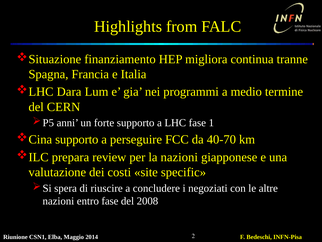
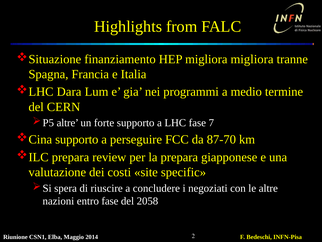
migliora continua: continua -> migliora (252, 59)
anni: anni -> altre (68, 123)
1: 1 -> 7 (211, 123)
40-70: 40-70 -> 87-70 (221, 139)
la nazioni: nazioni -> prepara (179, 157)
2008: 2008 -> 2058 (147, 201)
